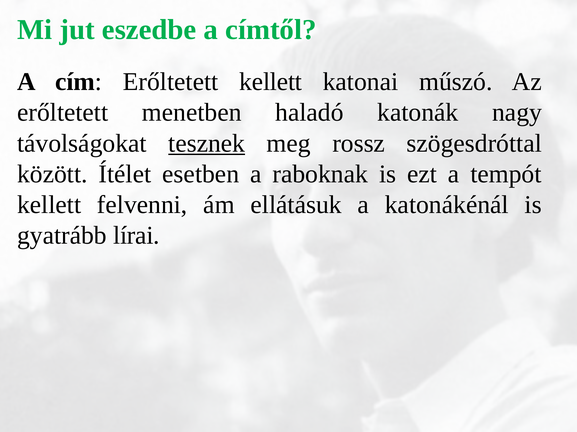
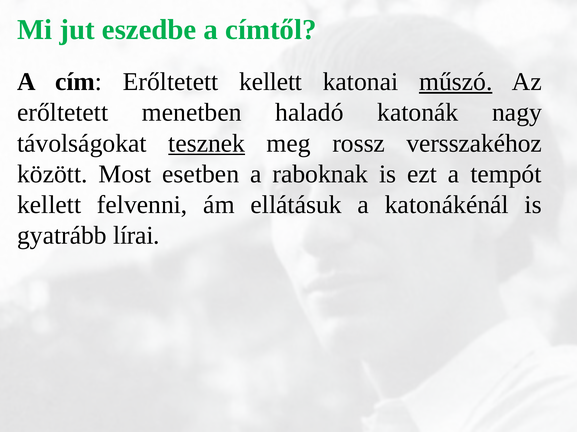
műszó underline: none -> present (456, 82)
szögesdróttal: szögesdróttal -> versszakéhoz (474, 144)
Ítélet: Ítélet -> Most (125, 174)
